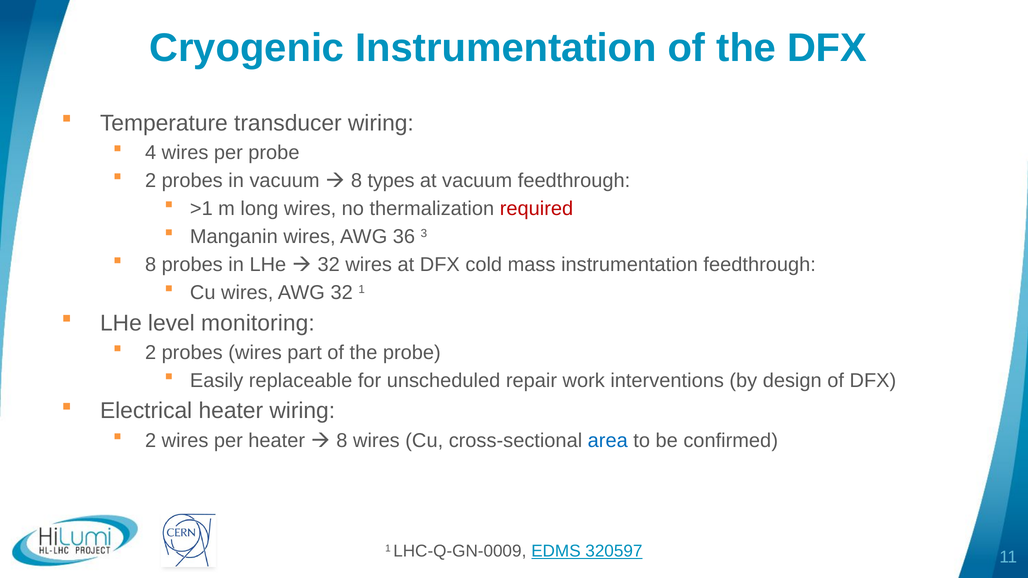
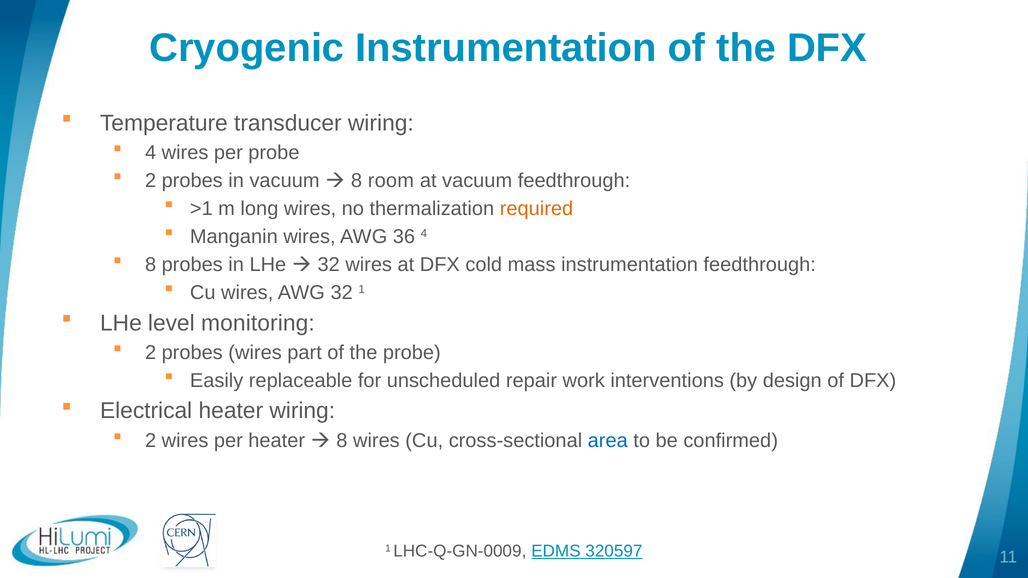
types: types -> room (391, 181)
required colour: red -> orange (536, 209)
36 3: 3 -> 4 (424, 233)
